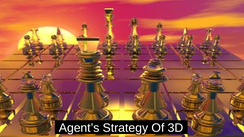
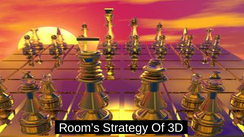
Agent’s: Agent’s -> Room’s (79, 128)
